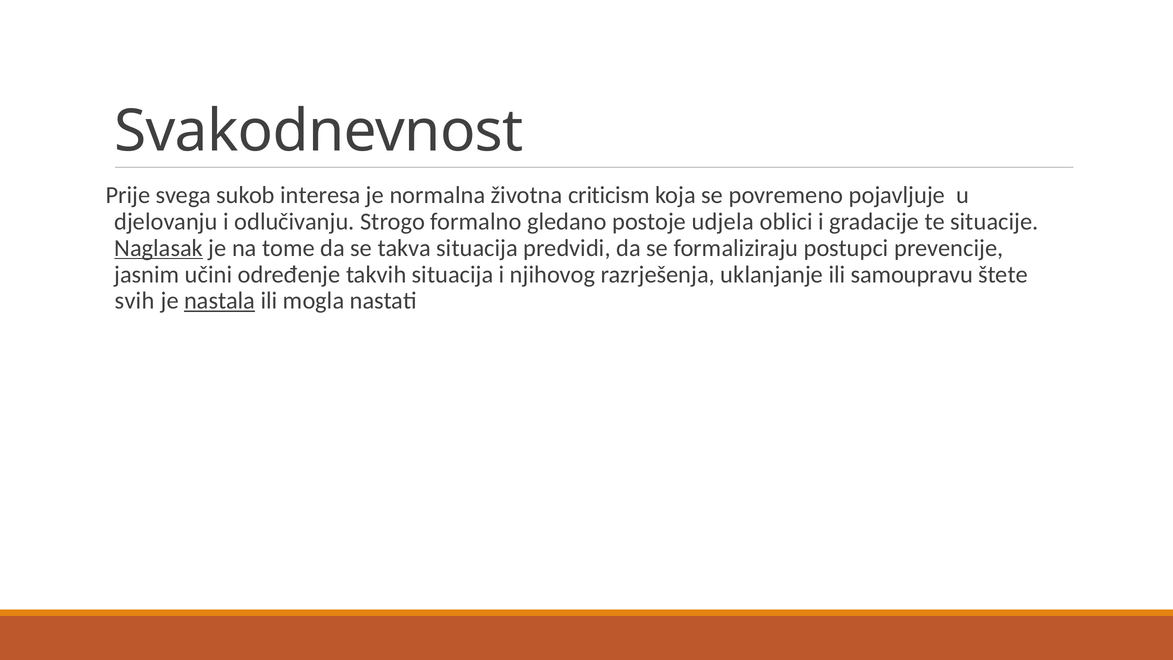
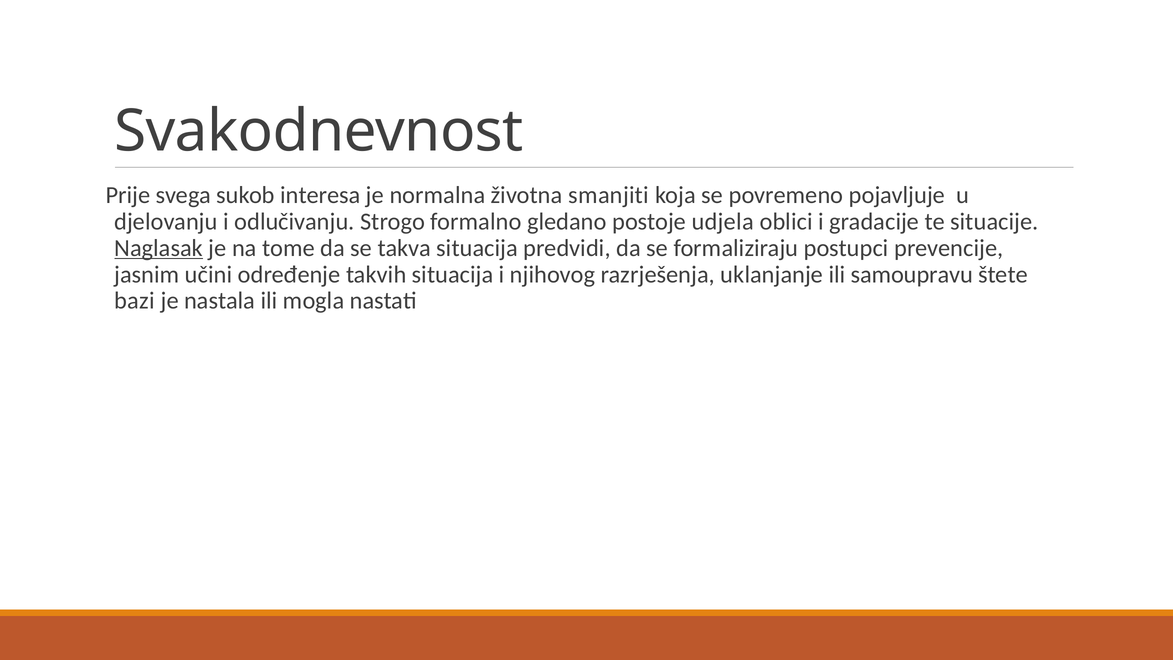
criticism: criticism -> smanjiti (609, 195)
svih: svih -> bazi (135, 301)
nastala underline: present -> none (220, 301)
